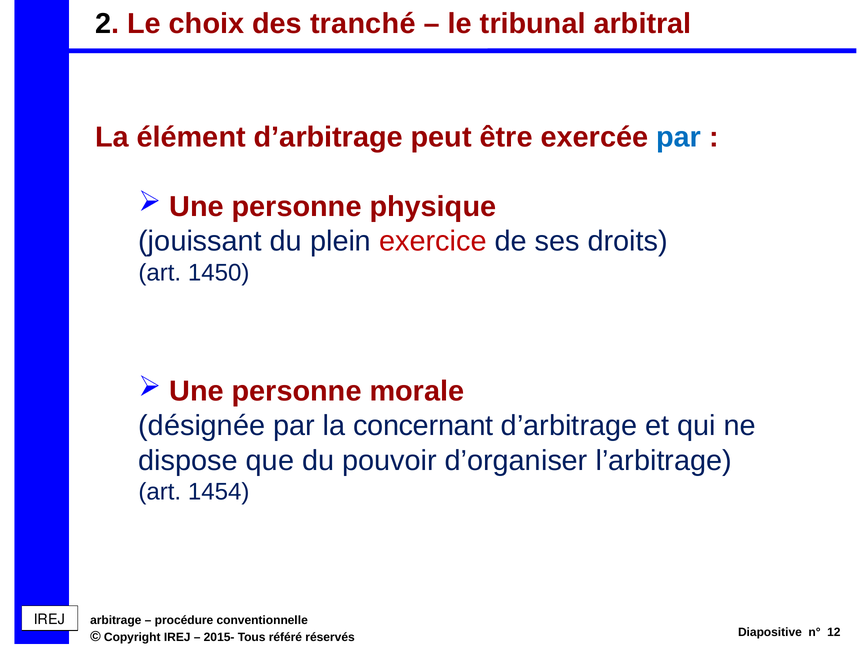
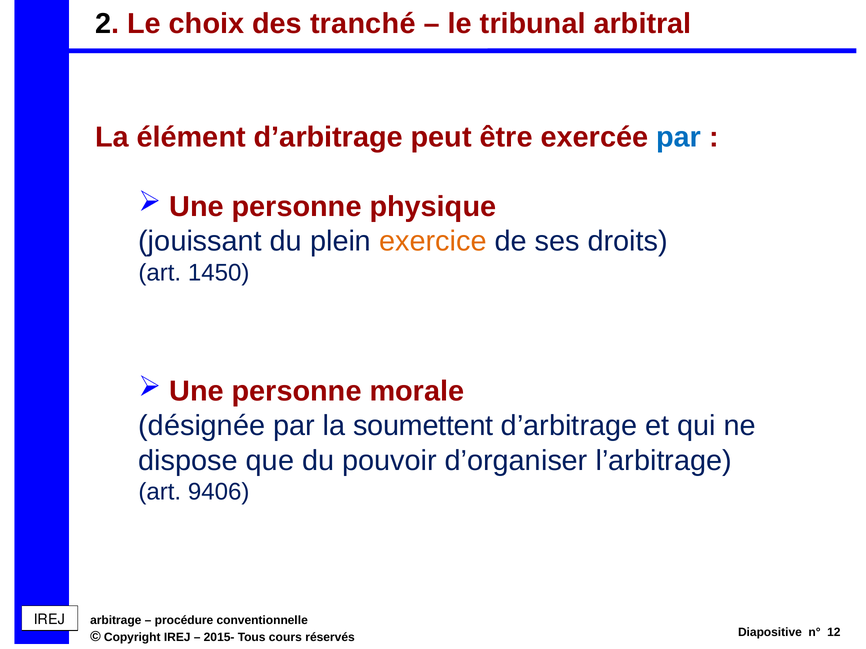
exercice colour: red -> orange (433, 241)
concernant: concernant -> soumettent (423, 426)
1454: 1454 -> 9406 (219, 492)
référé: référé -> cours (285, 638)
